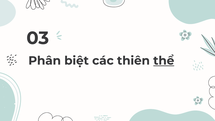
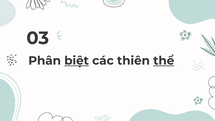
biệt underline: none -> present (77, 61)
